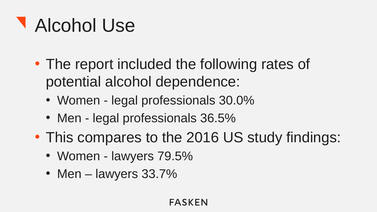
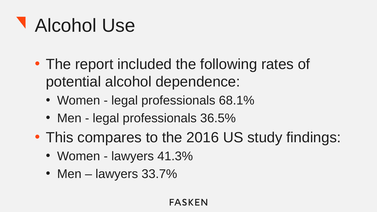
30.0%: 30.0% -> 68.1% (237, 101)
79.5%: 79.5% -> 41.3% (175, 156)
